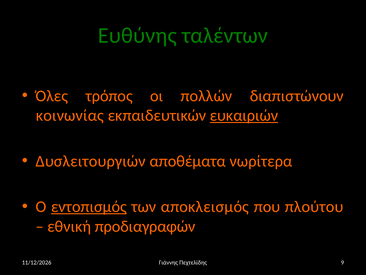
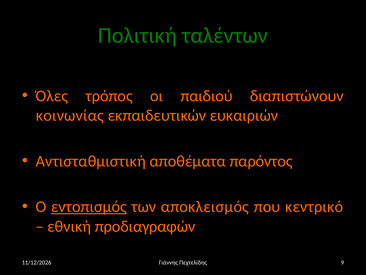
Ευθύνης: Ευθύνης -> Πολιτική (137, 35)
πολλών: πολλών -> παιδιού (207, 96)
ευκαιριών underline: present -> none (244, 115)
Δυσλειτουργιών: Δυσλειτουργιών -> Αντισταθμιστική (91, 161)
νωρίτερα: νωρίτερα -> παρόντος (261, 161)
πλούτου: πλούτου -> κεντρικό (314, 206)
